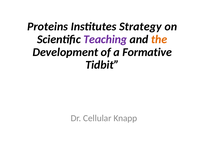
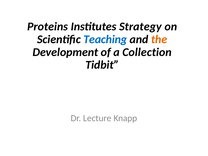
Teaching colour: purple -> blue (105, 39)
Formative: Formative -> Collection (147, 52)
Cellular: Cellular -> Lecture (97, 118)
